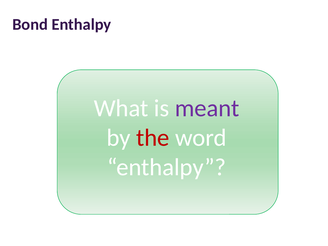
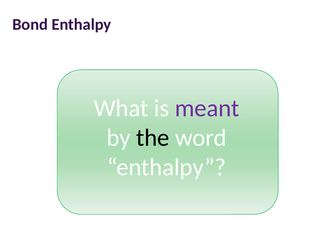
the colour: red -> black (153, 138)
